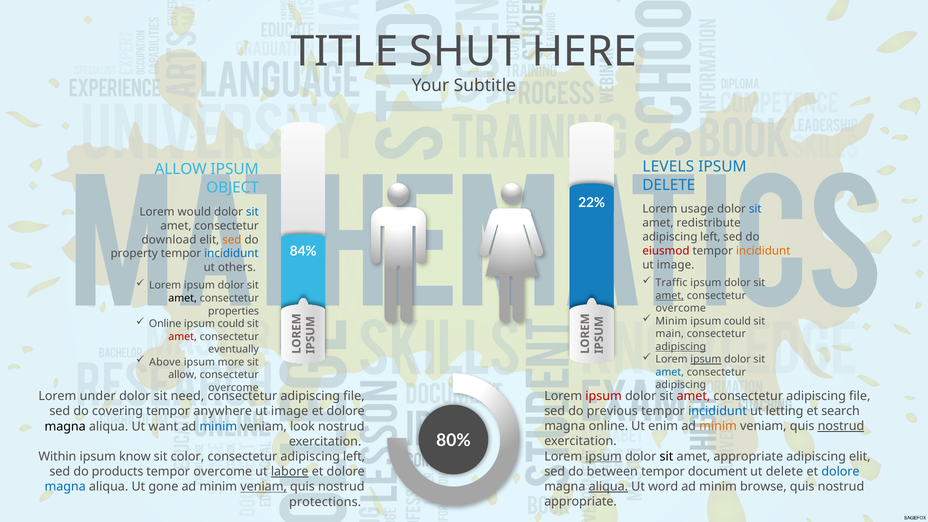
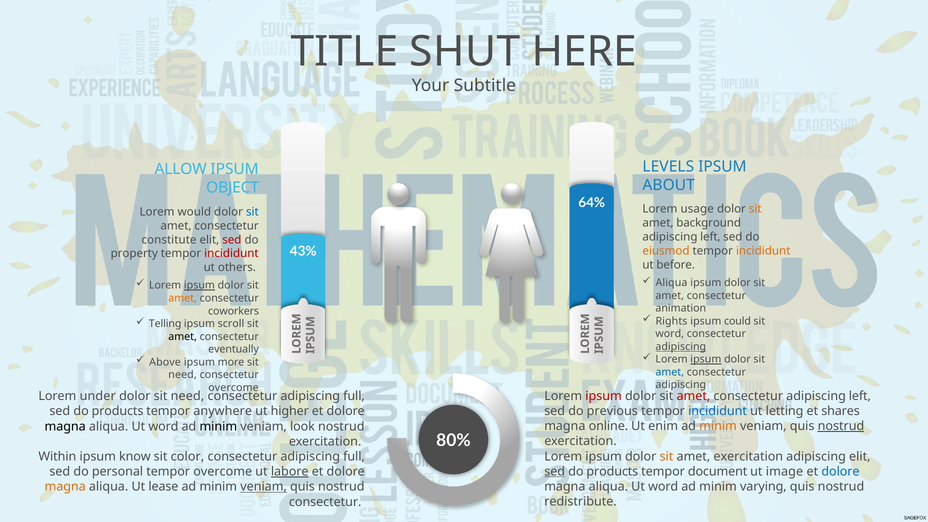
DELETE: DELETE -> ABOUT (669, 185)
22%: 22% -> 64% (592, 203)
sit colour: blue -> orange (755, 209)
redistribute: redistribute -> background (709, 223)
download: download -> constitute (169, 240)
sed colour: orange -> red (232, 240)
84%: 84% -> 43% (303, 251)
eiusmod colour: red -> orange (666, 251)
incididunt colour: blue -> red (231, 254)
image: image -> before (676, 265)
Traffic: Traffic -> Aliqua (671, 283)
ipsum underline: none -> present (199, 285)
amet underline: present -> none (670, 296)
amet colour: black -> orange (183, 298)
overcome: overcome -> animation (681, 308)
properties: properties -> coworkers (234, 311)
Minim: Minim -> Rights (671, 321)
Online: Online -> Telling (165, 324)
could: could -> scroll (231, 324)
main: main -> word (670, 334)
amet colour: red -> black (183, 337)
allow: allow -> need (183, 375)
file: file -> left (860, 396)
file: file -> full (354, 396)
search: search -> shares (841, 411)
covering: covering -> products (118, 411)
image: image -> higher (290, 411)
want: want -> word (163, 426)
minim colour: blue -> black (218, 426)
ipsum underline: present -> none (604, 456)
sit colour: black -> orange (666, 456)
amet appropriate: appropriate -> exercitation (748, 456)
left: left -> full (354, 457)
sed underline: none -> present (555, 471)
between: between -> products (612, 471)
ut delete: delete -> image (784, 471)
products: products -> personal (118, 472)
aliqua underline: present -> none (608, 487)
browse: browse -> varying (763, 487)
magna colour: blue -> orange (65, 487)
gone: gone -> lease (163, 487)
appropriate: appropriate -> redistribute (580, 502)
protections: protections -> consectetur (325, 502)
